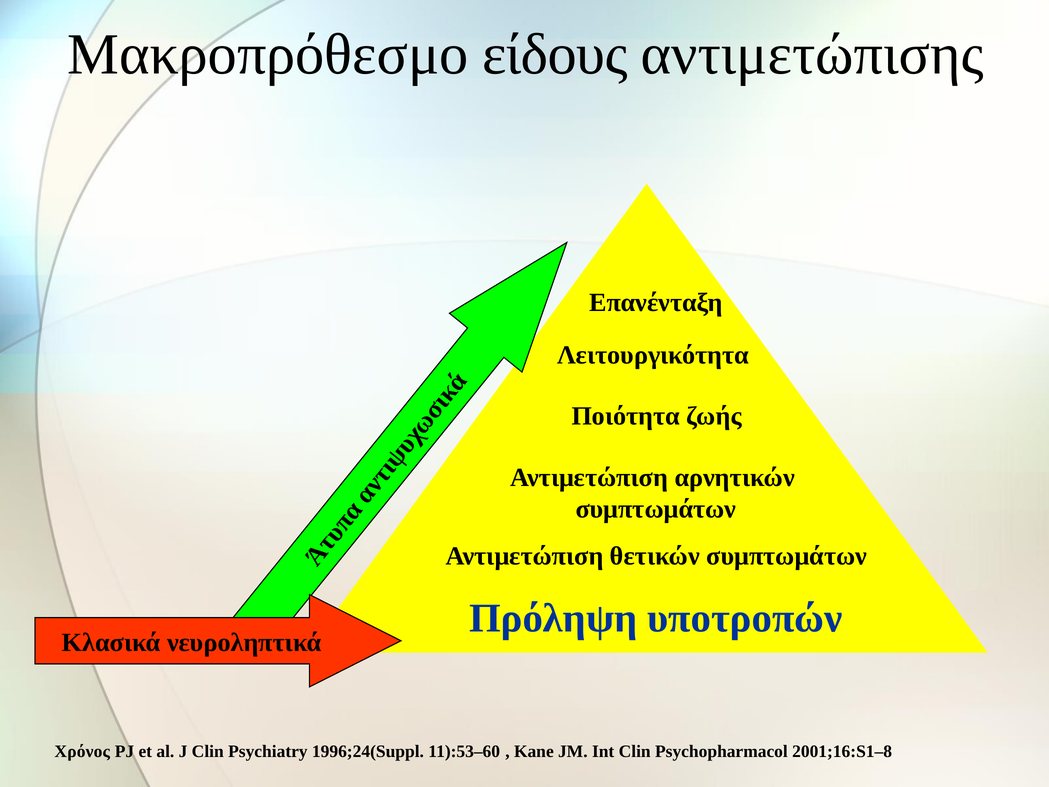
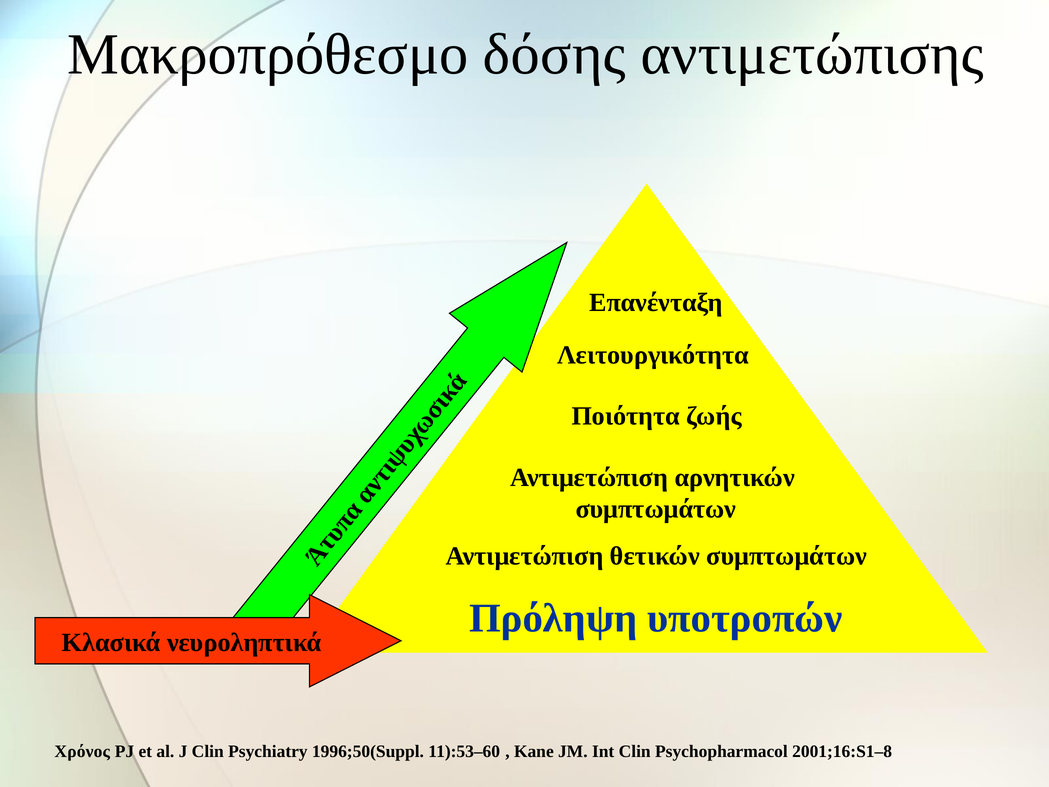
είδους: είδους -> δόσης (554, 54)
1996;24(Suppl: 1996;24(Suppl -> 1996;50(Suppl (368, 751)
